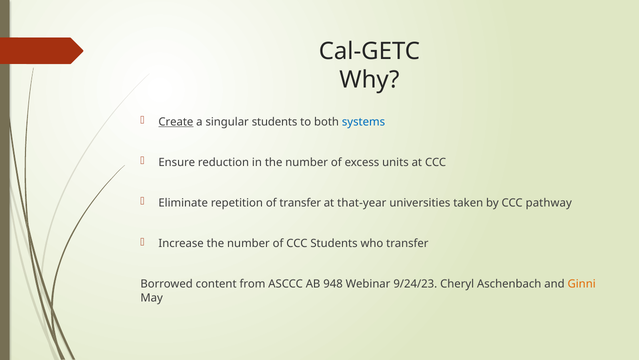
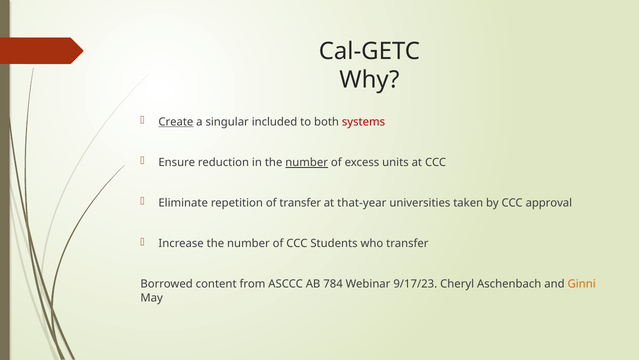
singular students: students -> included (274, 122)
systems colour: blue -> red (364, 122)
number underline: none -> present (307, 162)
pathway: pathway -> approval (549, 203)
948: 948 -> 784 (333, 284)
9/24/23: 9/24/23 -> 9/17/23 (415, 284)
